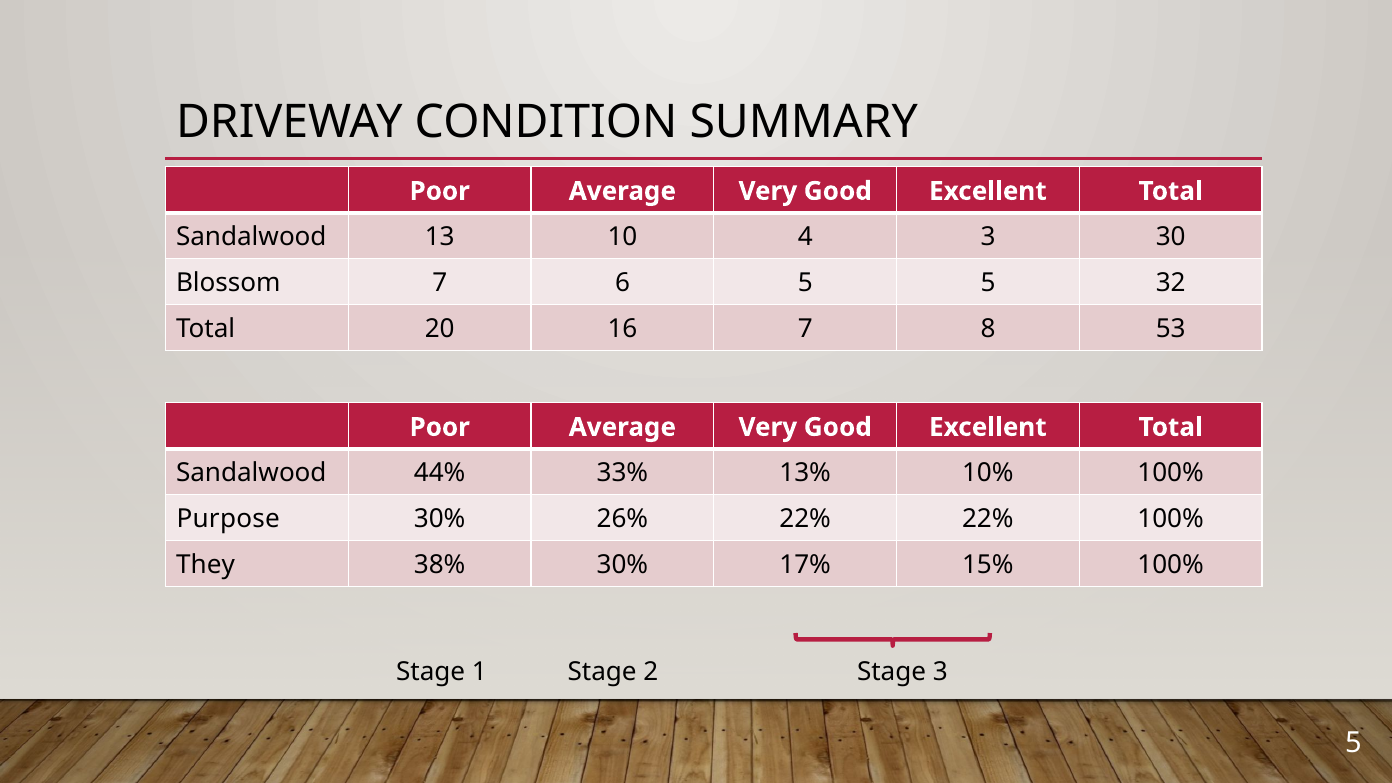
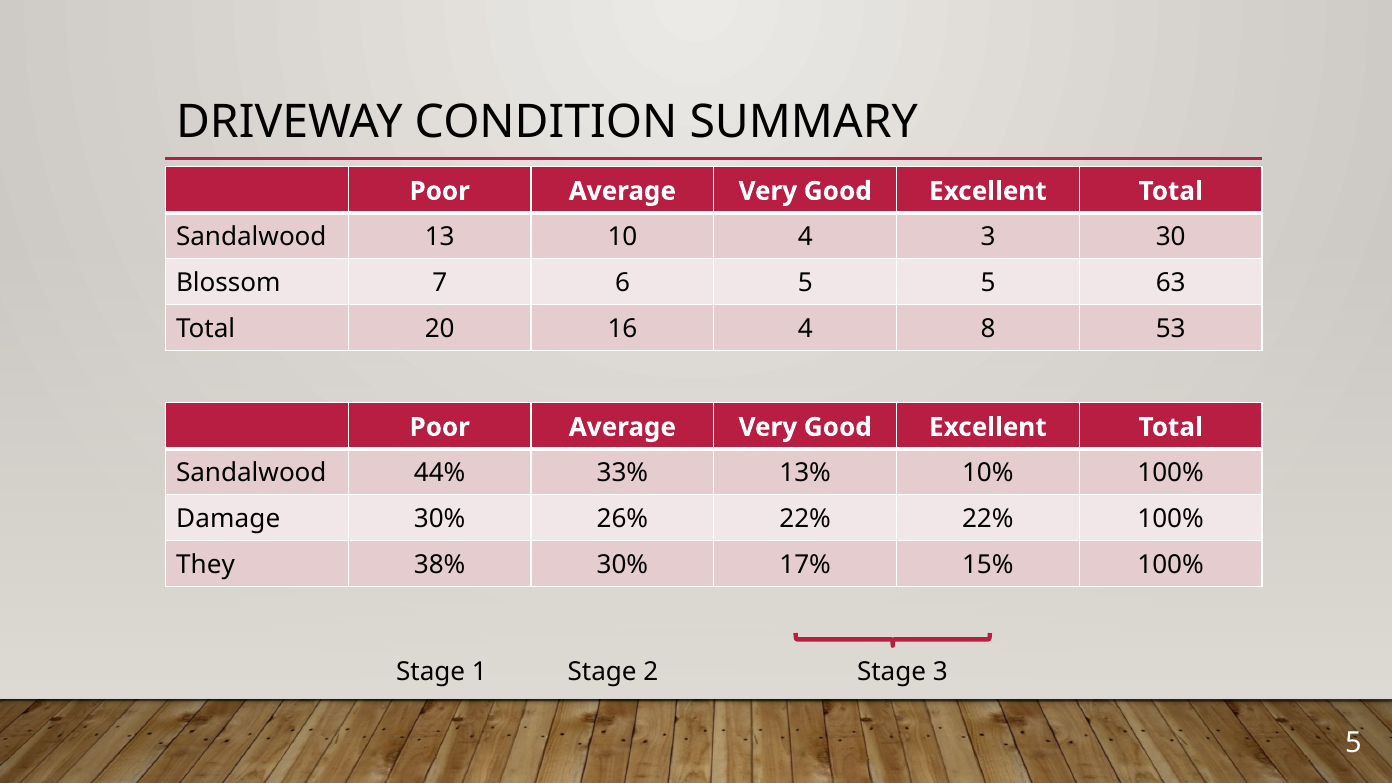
32: 32 -> 63 (1171, 283)
16 7: 7 -> 4 (805, 329)
Purpose: Purpose -> Damage (228, 519)
